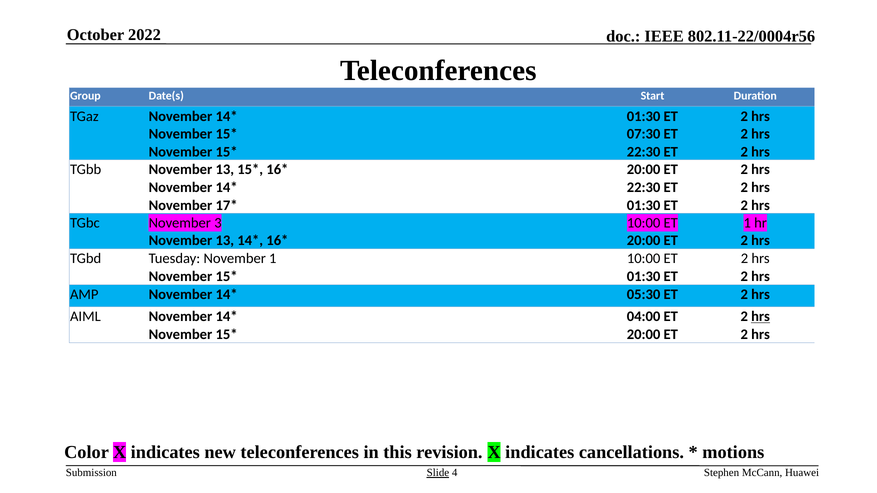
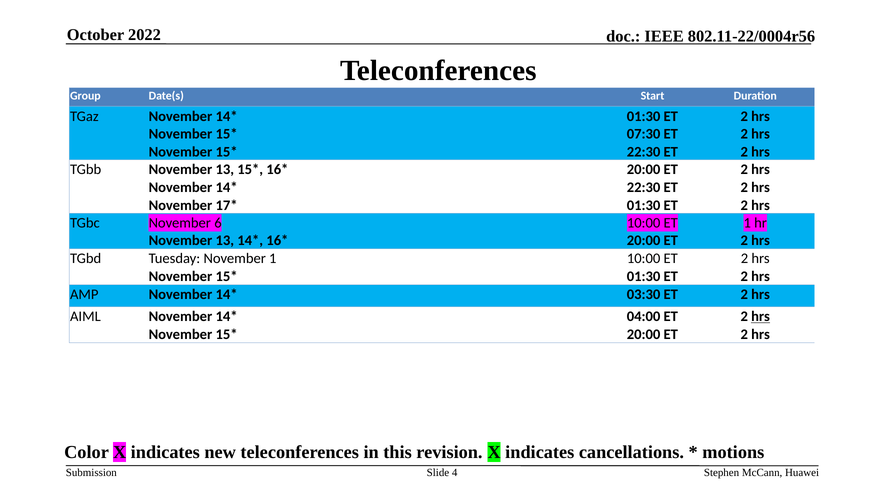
3: 3 -> 6 (218, 223)
05:30: 05:30 -> 03:30 (644, 295)
Slide underline: present -> none (438, 473)
